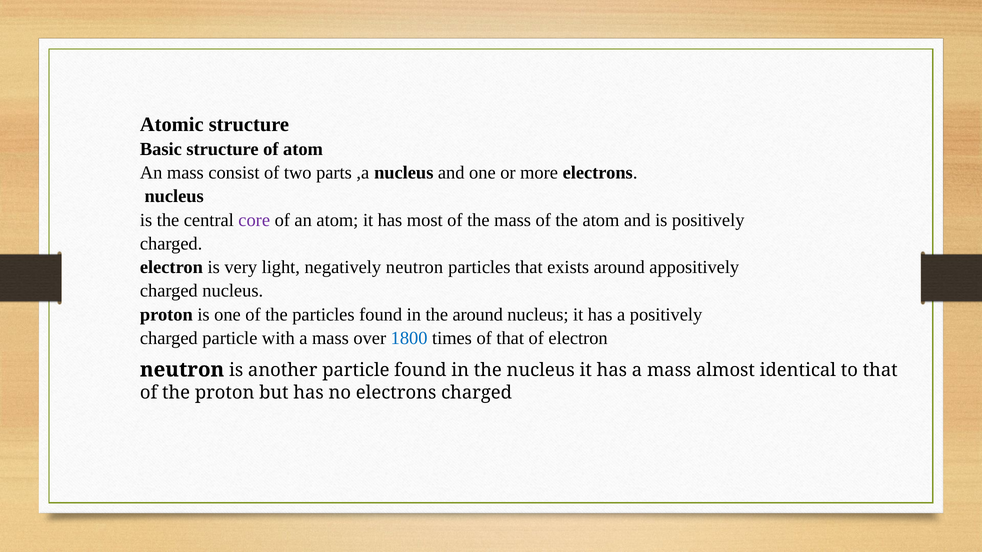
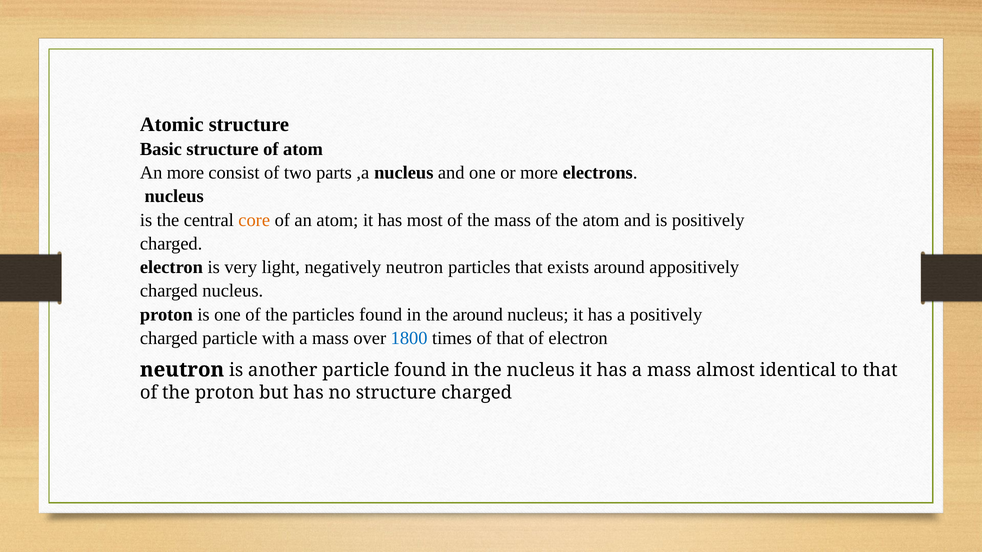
An mass: mass -> more (185, 173)
core colour: purple -> orange (254, 220)
no electrons: electrons -> structure (396, 393)
